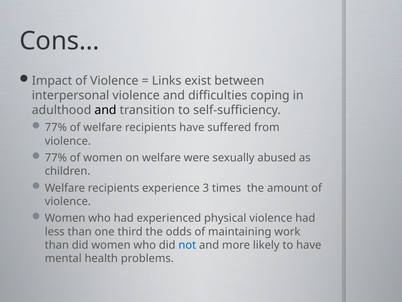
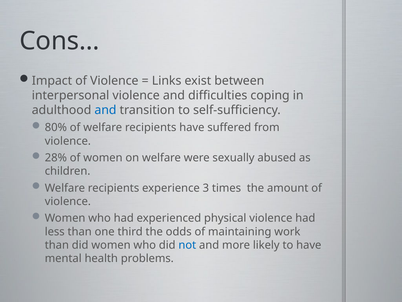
and colour: black -> blue (105, 110)
77%: 77% -> 80% (56, 127)
77%: 77% -> 28% (56, 158)
